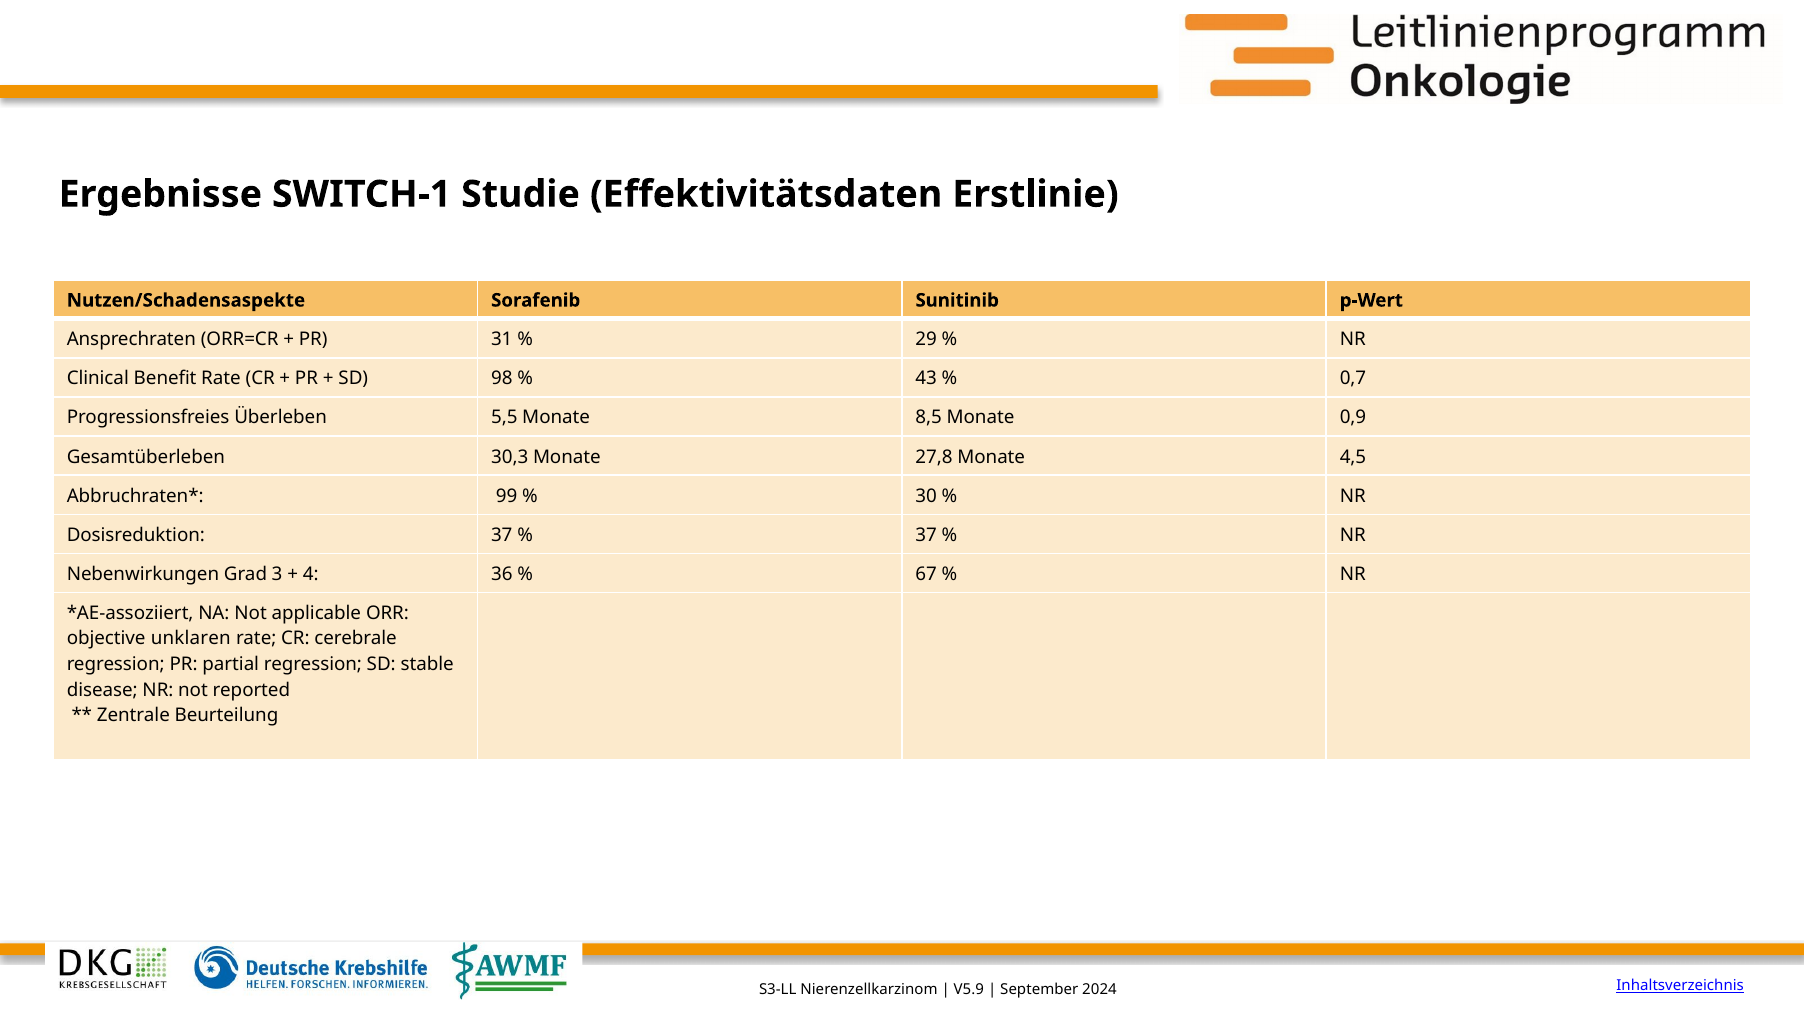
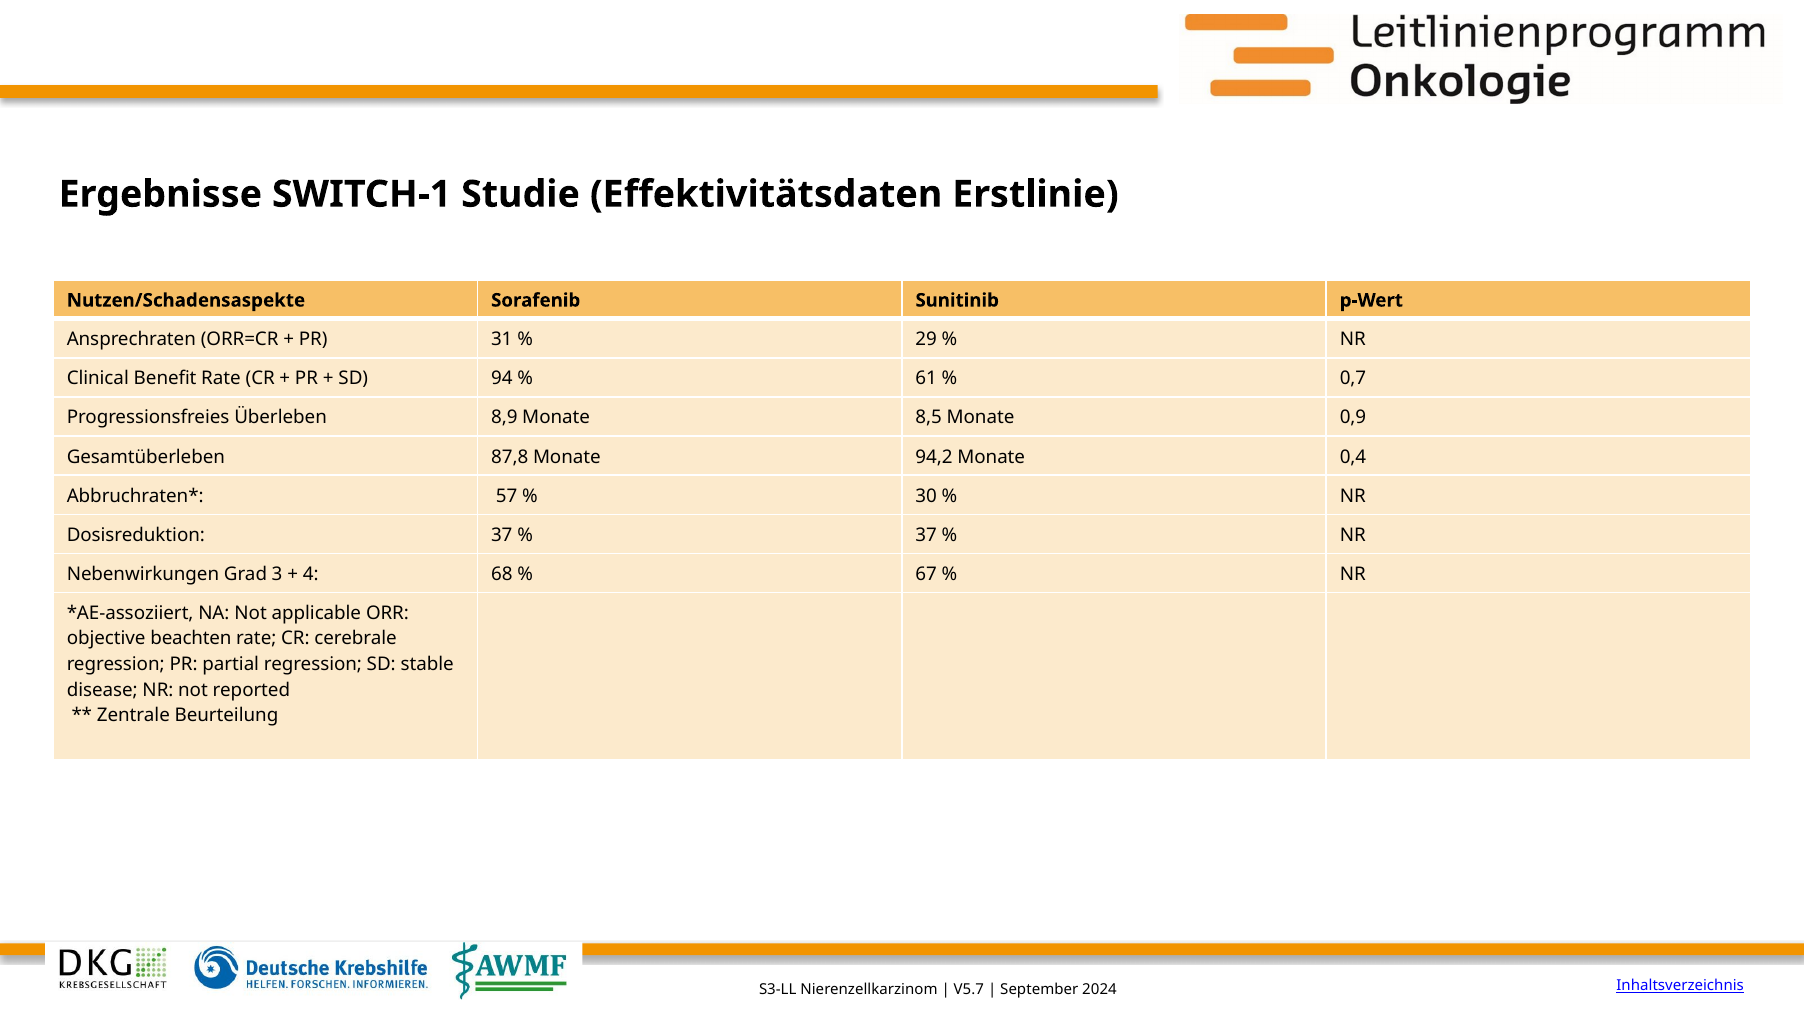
98: 98 -> 94 (502, 378)
43: 43 -> 61 (926, 378)
5,5: 5,5 -> 8,9 (504, 418)
30,3: 30,3 -> 87,8 (510, 457)
27,8: 27,8 -> 94,2 (934, 457)
4,5: 4,5 -> 0,4 (1353, 457)
99: 99 -> 57 (507, 496)
36: 36 -> 68 (502, 574)
unklaren: unklaren -> beachten (191, 639)
V5.9: V5.9 -> V5.7 (969, 989)
